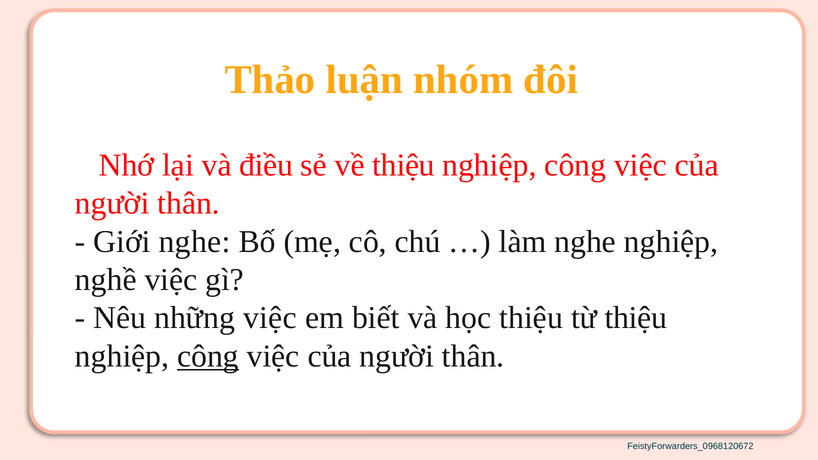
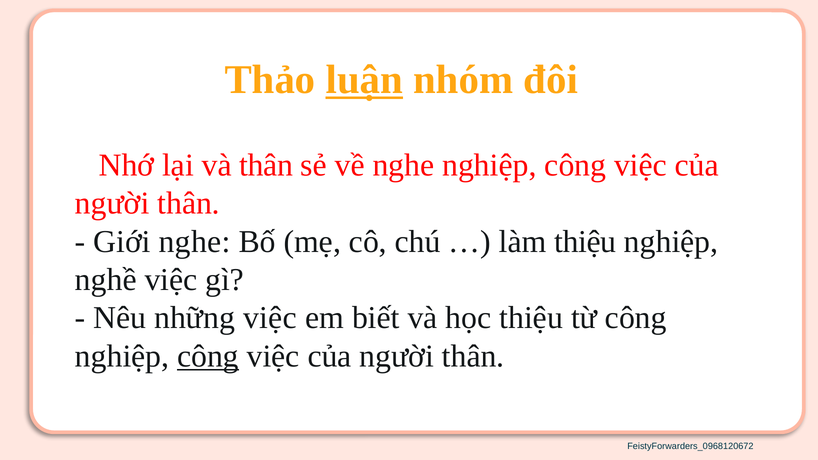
luận underline: none -> present (364, 80)
và điều: điều -> thân (266, 165)
về thiệu: thiệu -> nghe (403, 165)
làm nghe: nghe -> thiệu (585, 242)
từ thiệu: thiệu -> công (636, 318)
